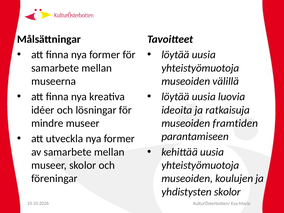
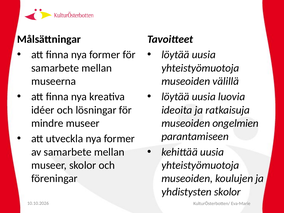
framtiden: framtiden -> ongelmien (236, 123)
